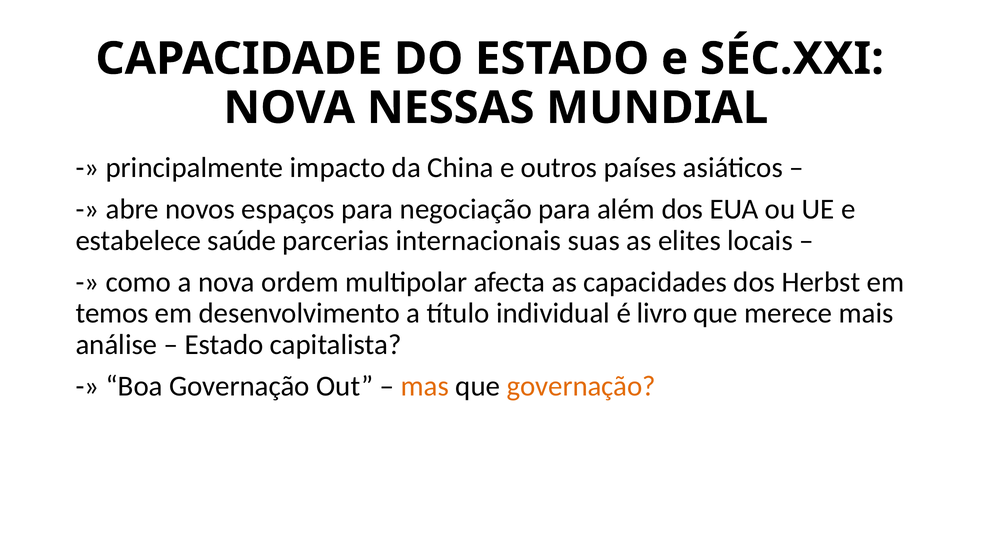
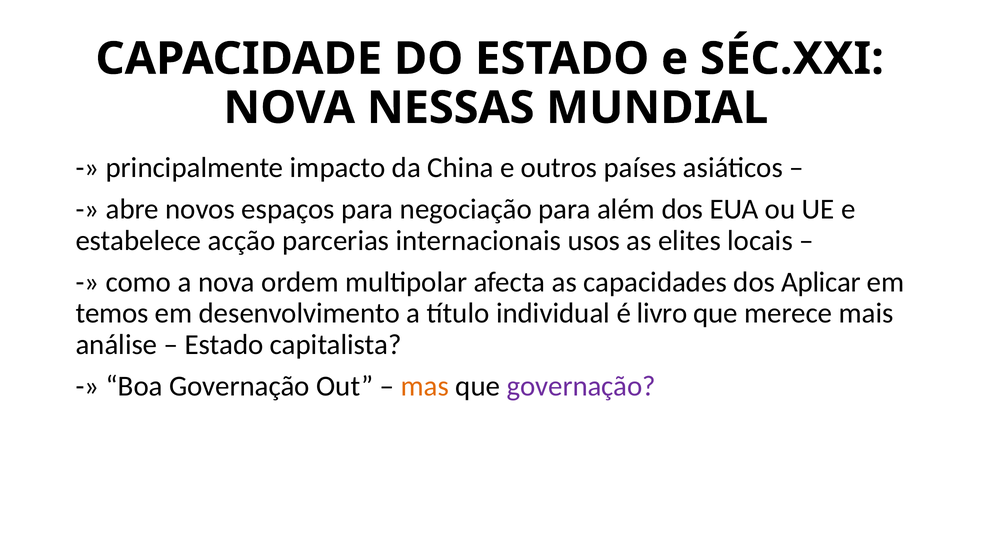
saúde: saúde -> acção (242, 241)
suas: suas -> usos (594, 241)
Herbst: Herbst -> Aplicar (821, 282)
governação colour: orange -> purple (581, 386)
